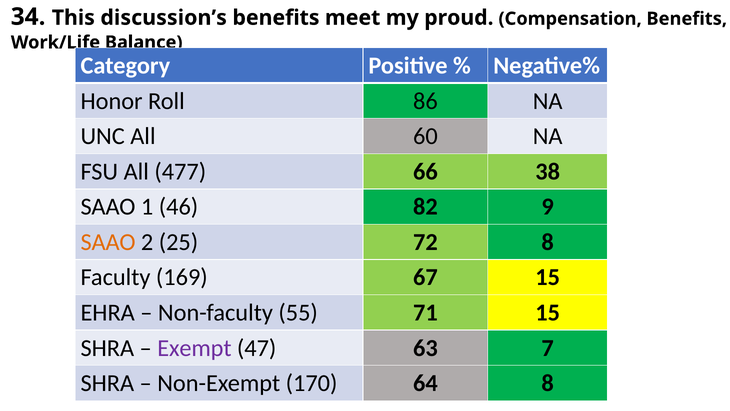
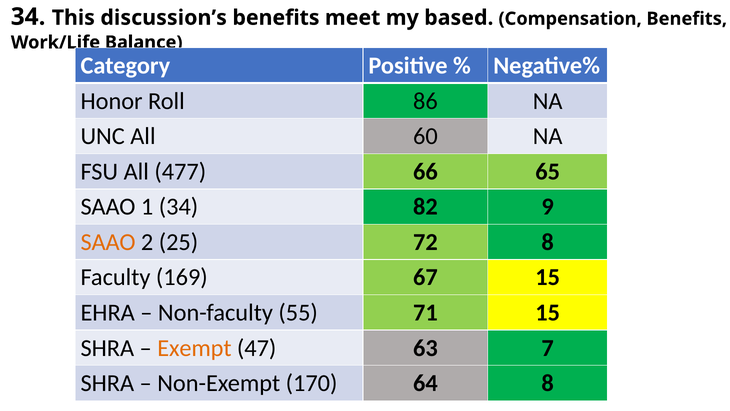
proud: proud -> based (459, 18)
38: 38 -> 65 (548, 171)
1 46: 46 -> 34 (179, 207)
Exempt colour: purple -> orange (194, 348)
